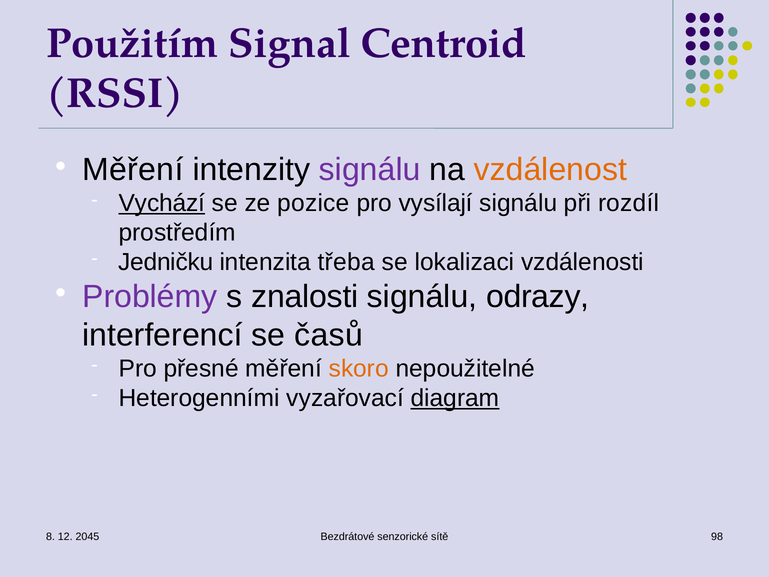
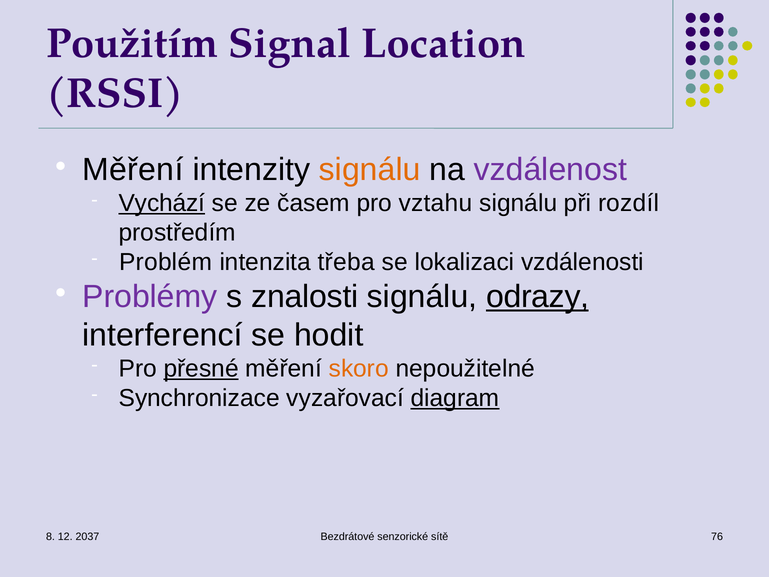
Centroid: Centroid -> Location (443, 43)
signálu colour: purple -> orange (370, 170)
vzdálenost colour: orange -> purple (550, 170)
pozice: pozice -> časem (314, 203)
vysílají: vysílají -> vztahu (436, 203)
Jedničku: Jedničku -> Problém (166, 262)
odrazy underline: none -> present (538, 297)
časů: časů -> hodit (329, 335)
přesné underline: none -> present (201, 369)
Heterogenními: Heterogenními -> Synchronizace (199, 398)
2045: 2045 -> 2037 (87, 536)
98: 98 -> 76 (717, 536)
